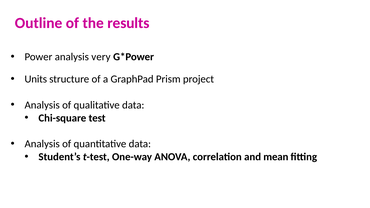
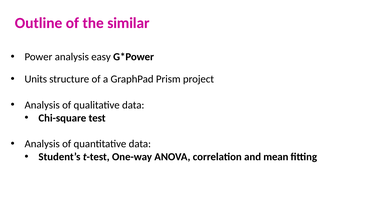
results: results -> similar (128, 23)
very: very -> easy (101, 57)
